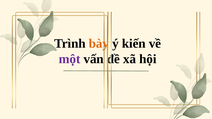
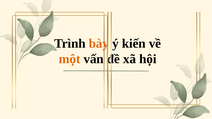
một colour: purple -> orange (70, 59)
